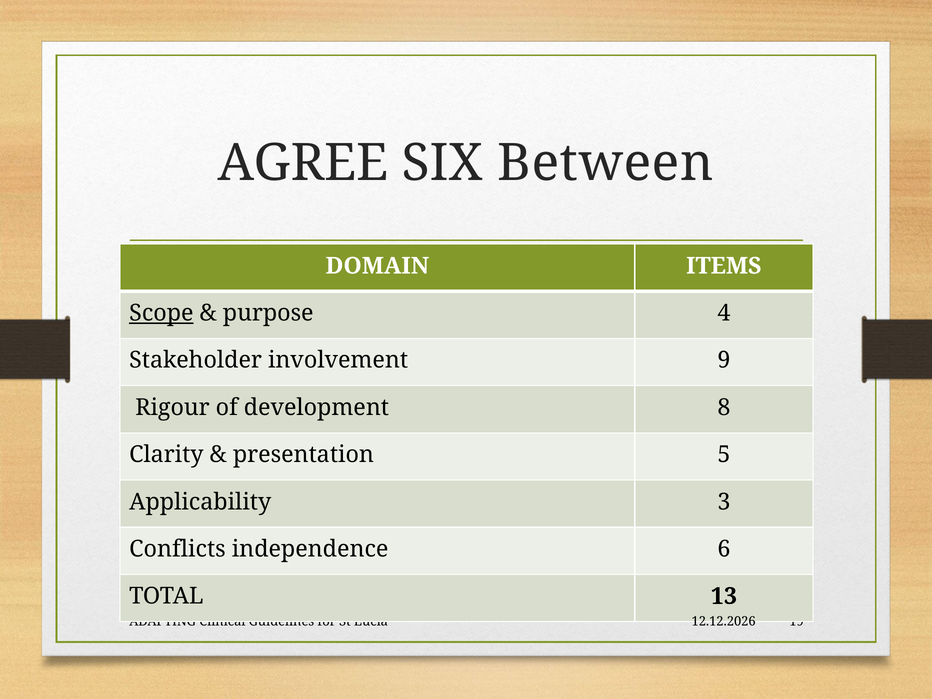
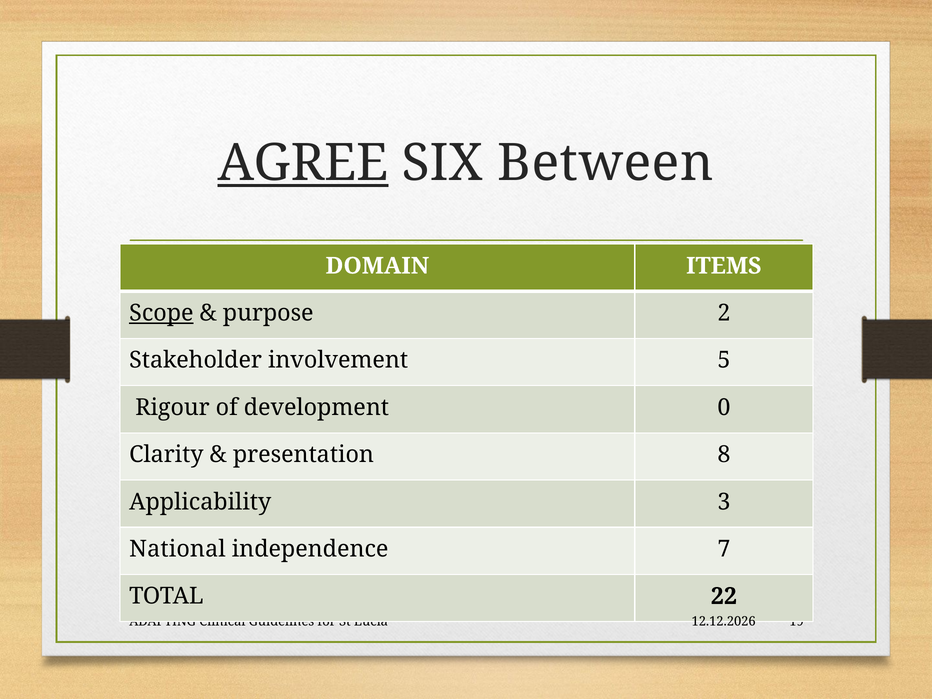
AGREE underline: none -> present (303, 163)
4: 4 -> 2 (724, 313)
9: 9 -> 5 (724, 360)
8: 8 -> 0 (724, 407)
5: 5 -> 8 (724, 455)
Conflicts: Conflicts -> National (177, 549)
6: 6 -> 7 (724, 549)
13: 13 -> 22 (724, 596)
